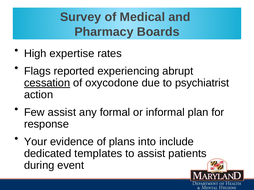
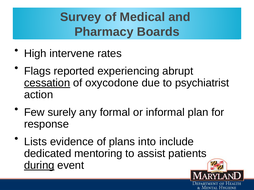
expertise: expertise -> intervene (72, 54)
Few assist: assist -> surely (62, 113)
Your: Your -> Lists (35, 142)
templates: templates -> mentoring (98, 154)
during underline: none -> present (39, 166)
